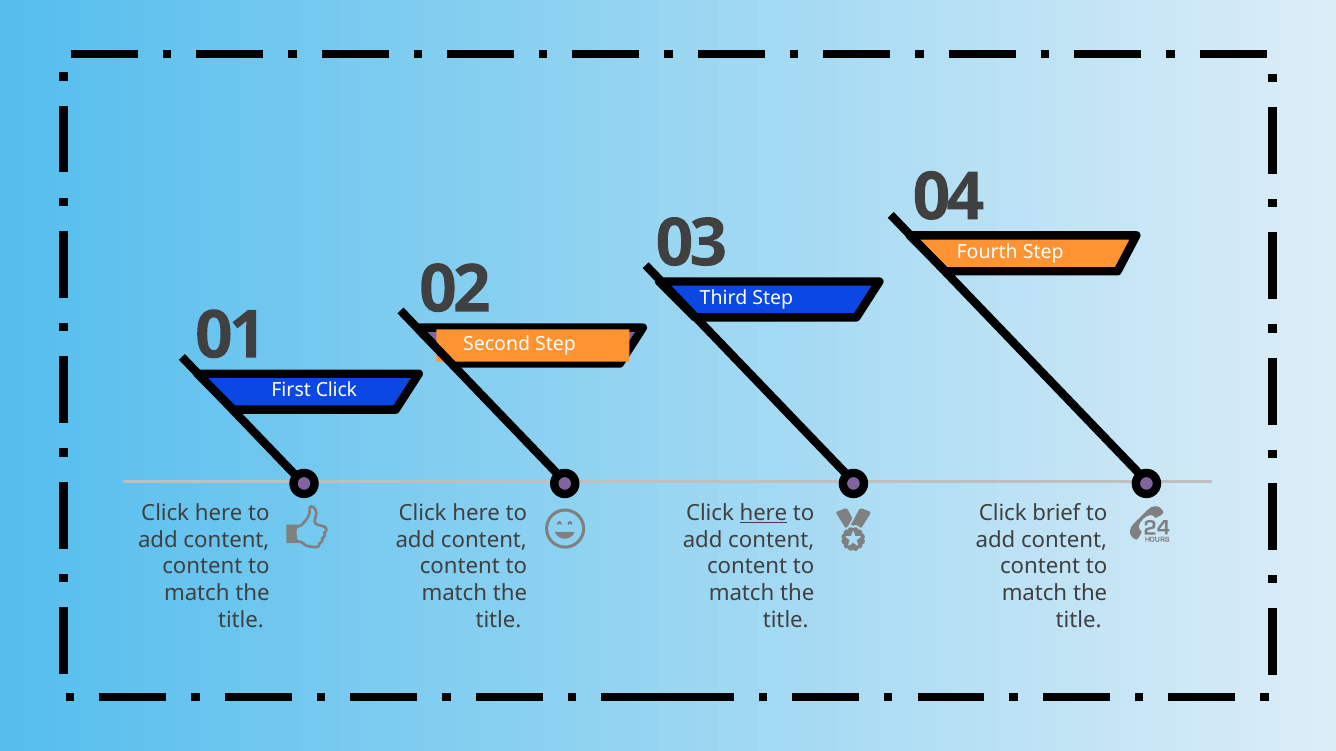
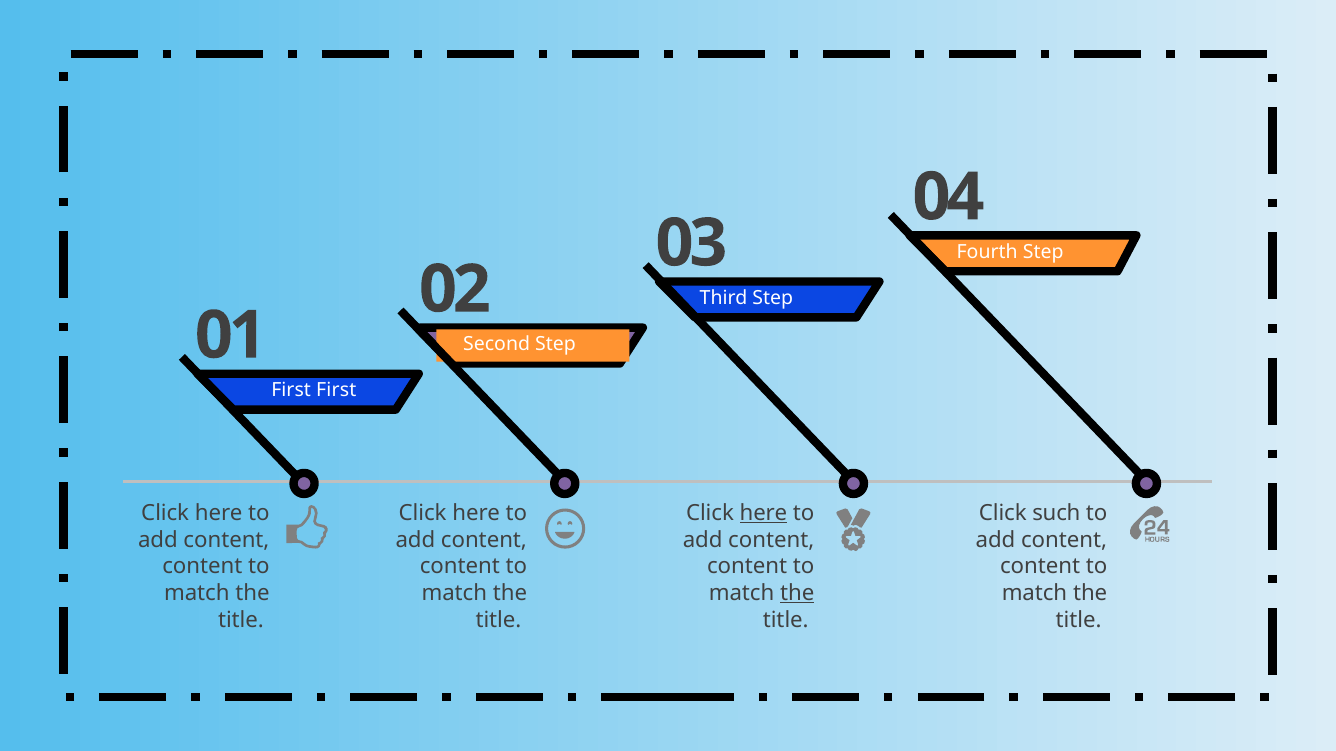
Click: Click -> First (336, 391)
brief: brief -> such (1056, 513)
the underline: none -> present (797, 593)
